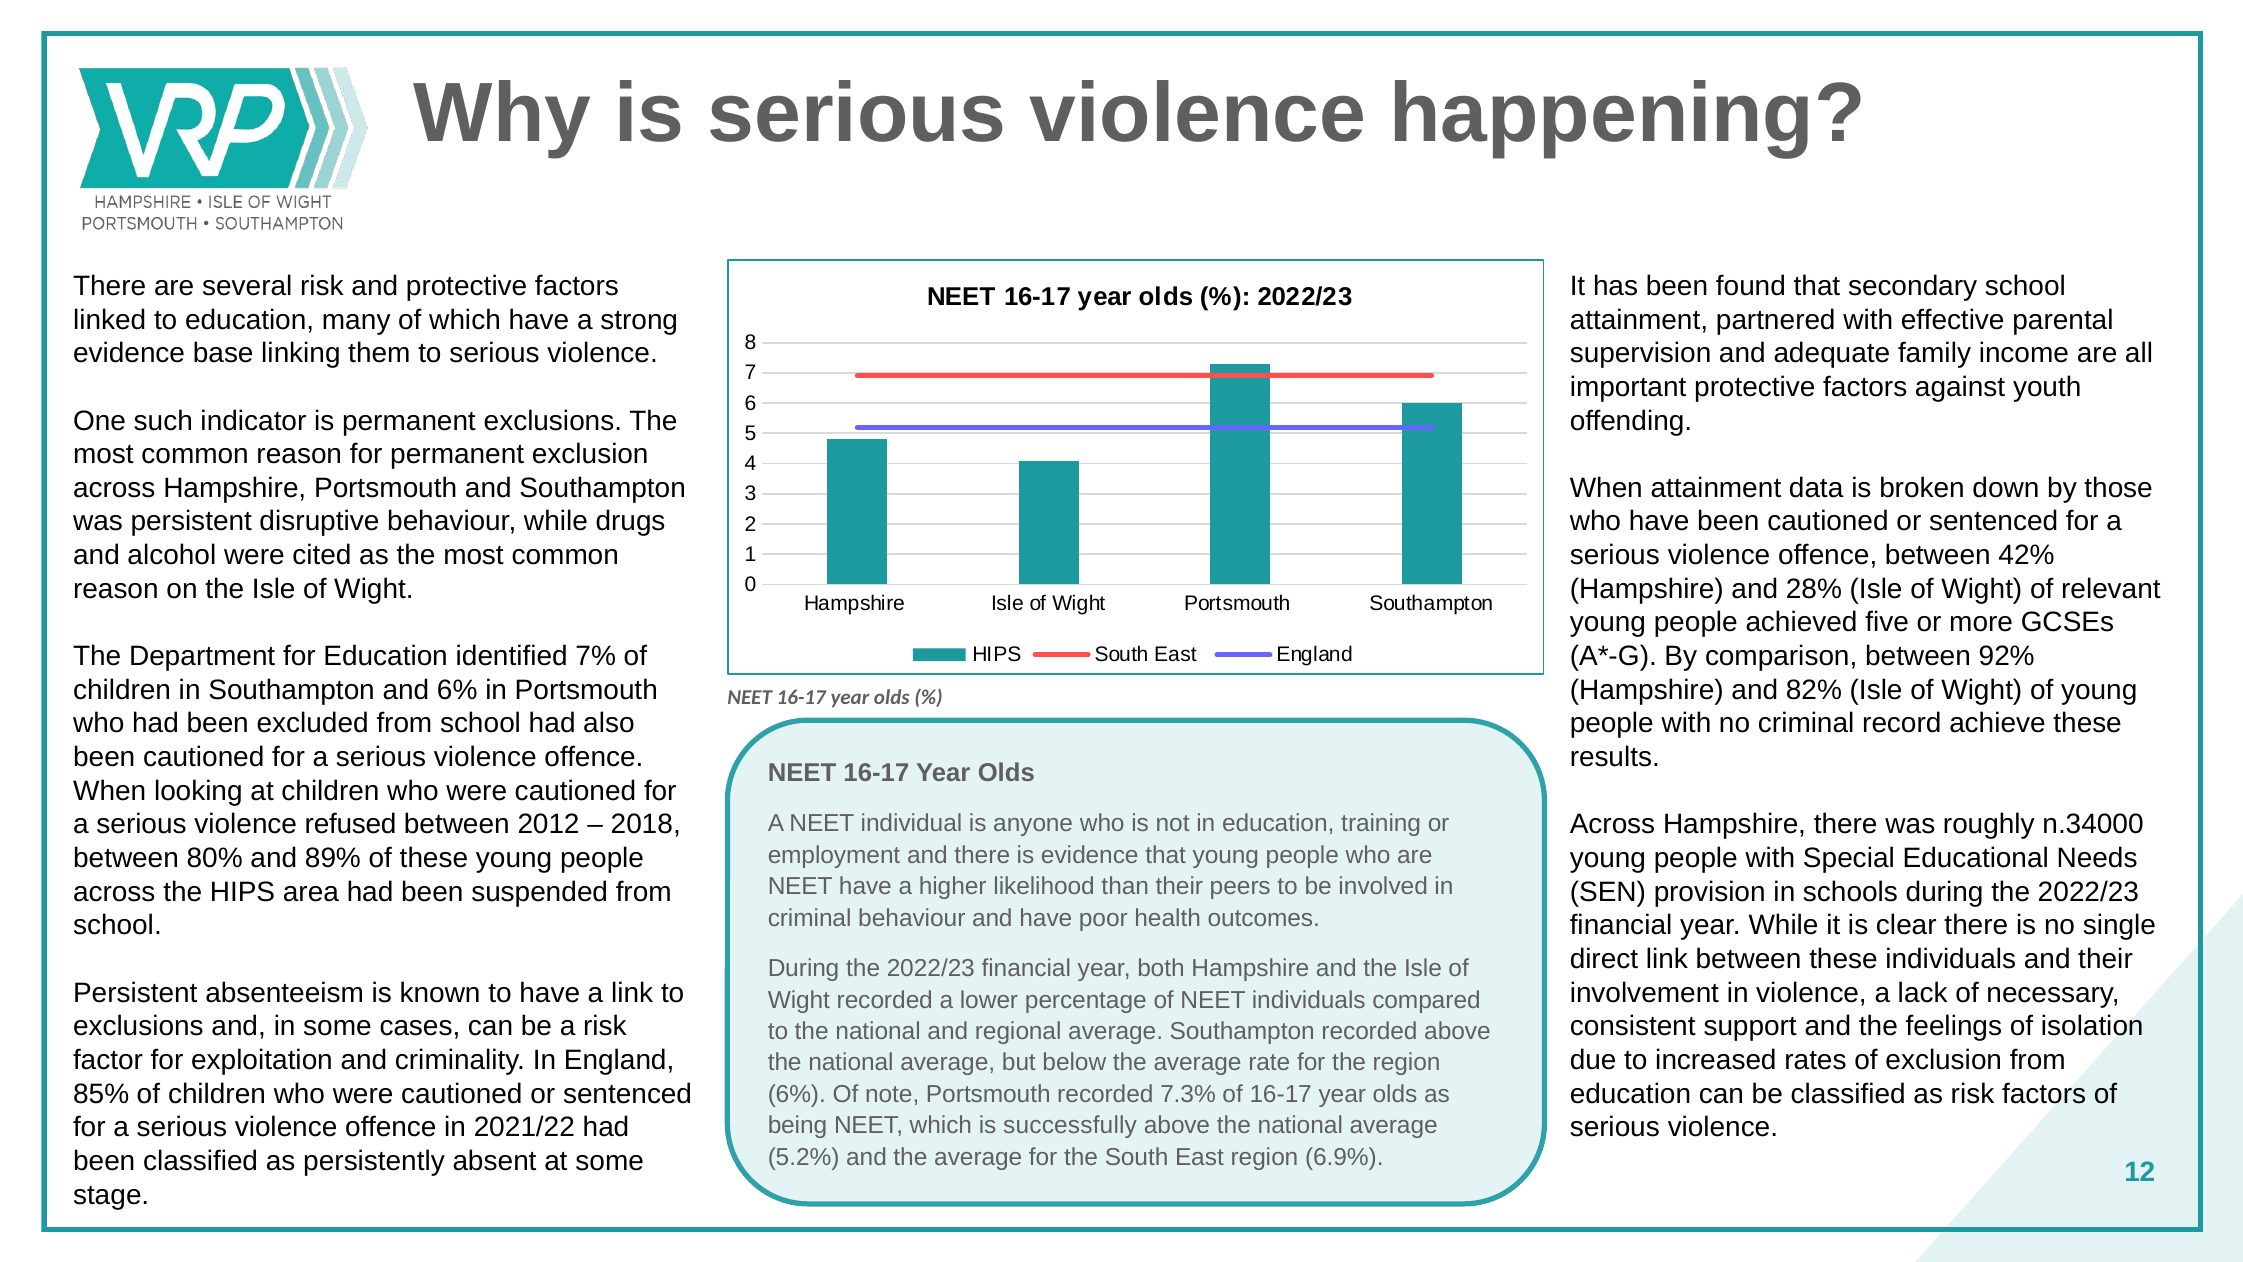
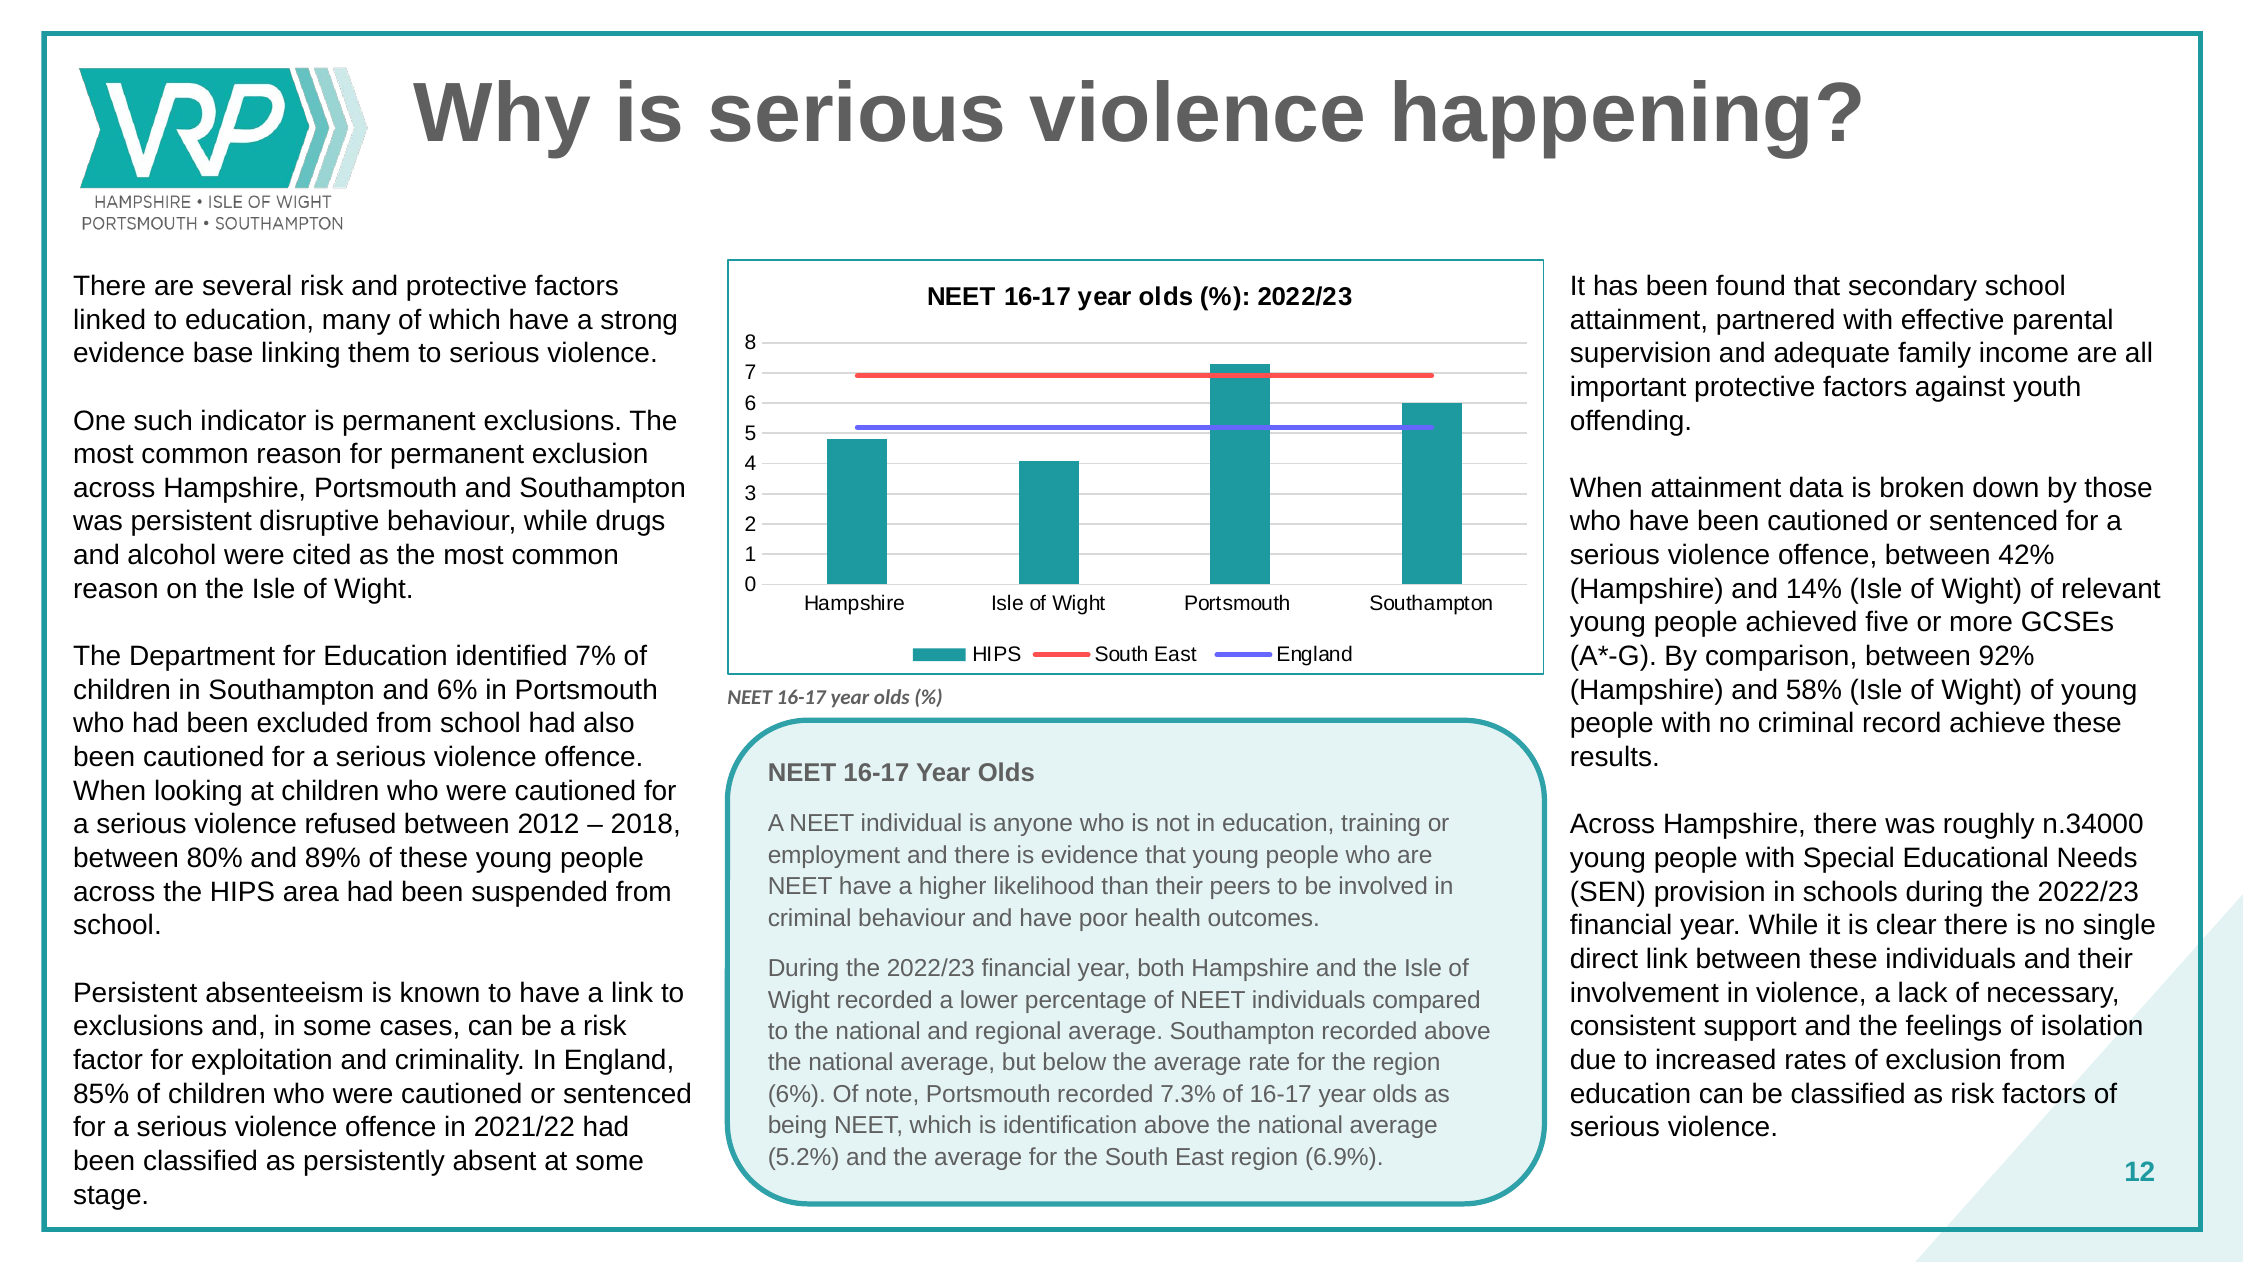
28%: 28% -> 14% (1814, 589)
82%: 82% -> 58% (1814, 690)
successfully: successfully -> identification (1070, 1126)
